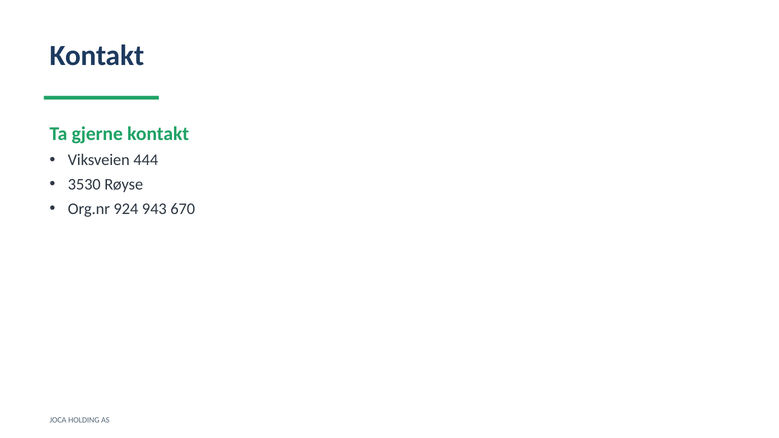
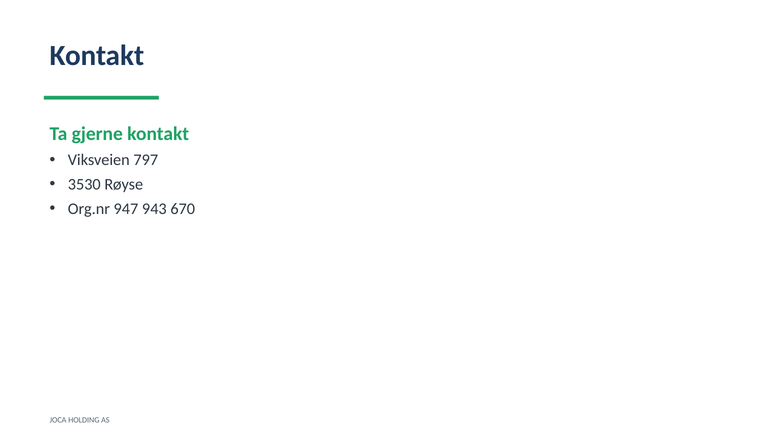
444: 444 -> 797 (146, 160)
924: 924 -> 947 (126, 209)
